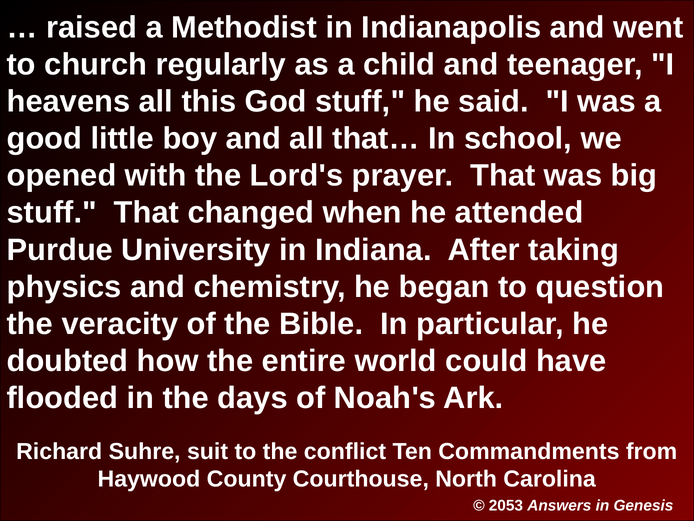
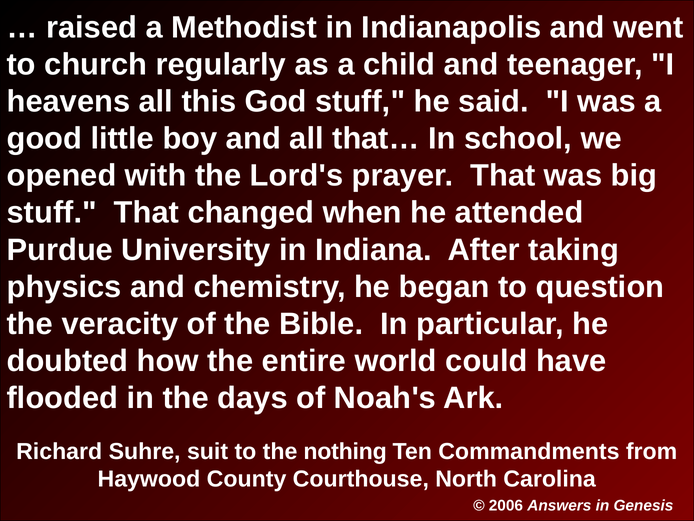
conflict: conflict -> nothing (345, 451)
2053: 2053 -> 2006 (506, 505)
